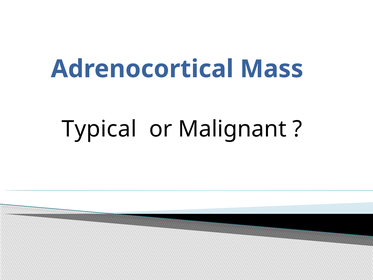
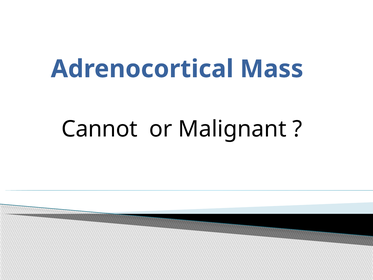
Typical: Typical -> Cannot (99, 129)
